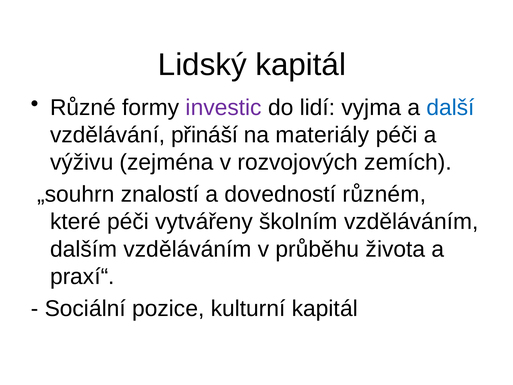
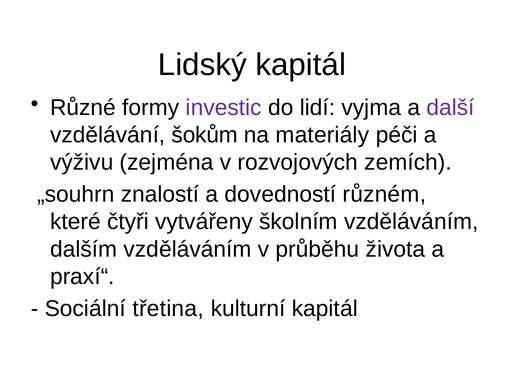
další colour: blue -> purple (451, 108)
přináší: přináší -> šokům (205, 135)
které péči: péči -> čtyři (128, 222)
pozice: pozice -> třetina (168, 308)
